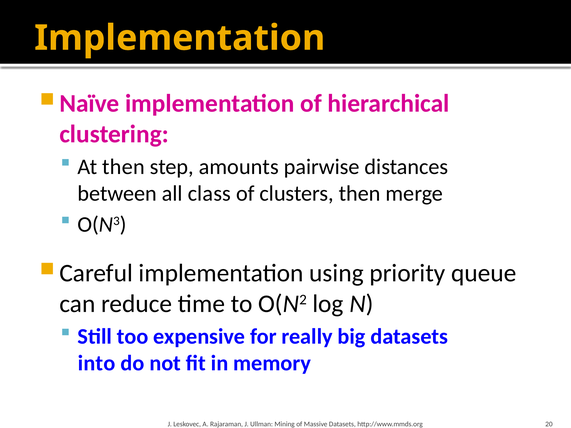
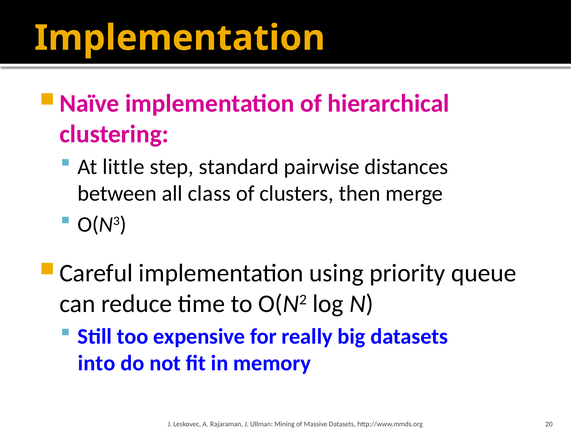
At then: then -> little (124, 167)
amounts: amounts -> standard (239, 167)
